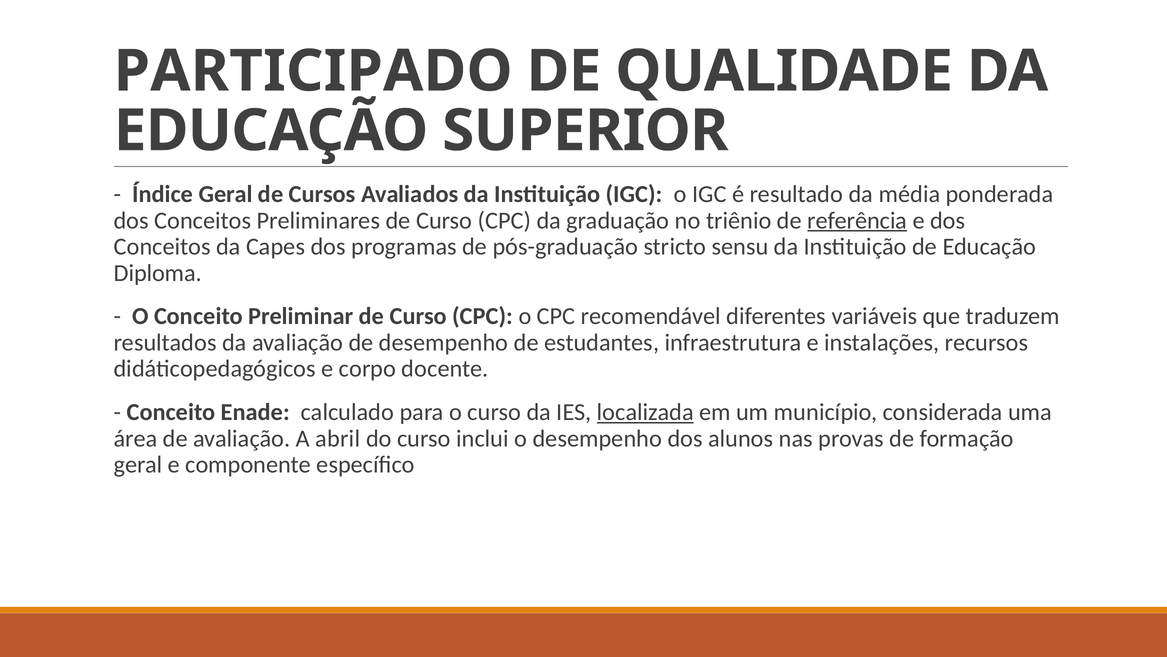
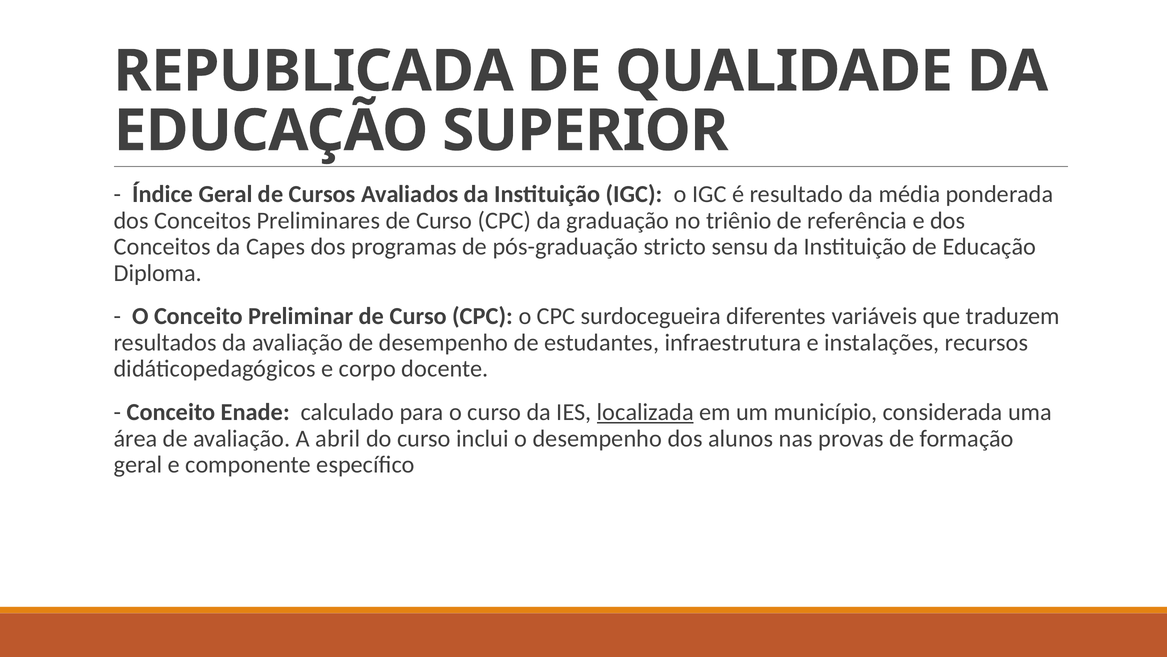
PARTICIPADO: PARTICIPADO -> REPUBLICADA (314, 71)
referência underline: present -> none (857, 220)
recomendável: recomendável -> surdocegueira (651, 316)
